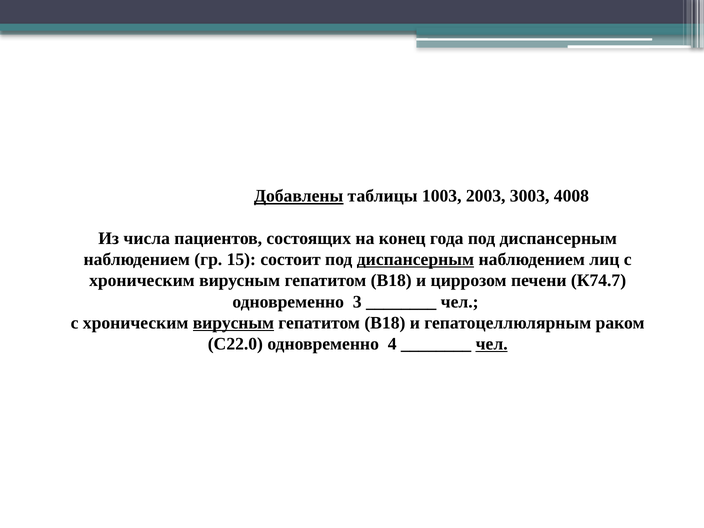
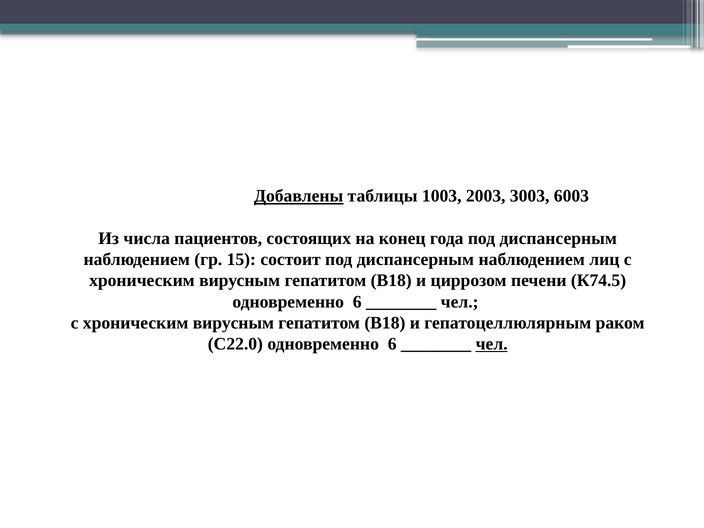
4008: 4008 -> 6003 (571, 196)
диспансерным underline: present -> none (415, 260)
К74.7: К74.7 -> К74.5 (599, 281)
3: 3 -> 6 (357, 302)
вирусным underline: present -> none (233, 323)
С22.0 одновременно 4: 4 -> 6 (392, 344)
